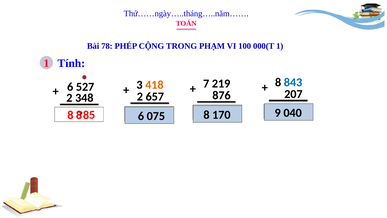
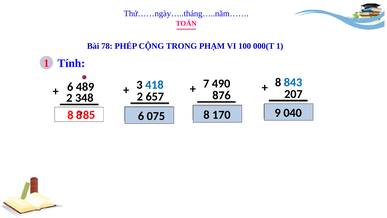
219: 219 -> 490 (221, 84)
418 colour: orange -> blue (154, 85)
527: 527 -> 489 (85, 87)
